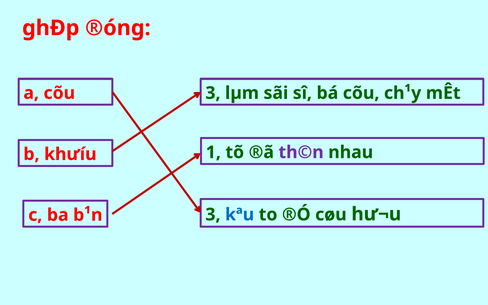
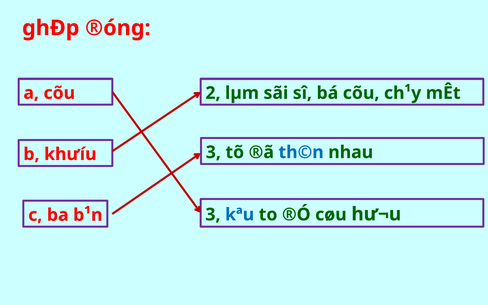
3: 3 -> 2 (213, 93)
1: 1 -> 3 (213, 152)
th©n colour: purple -> blue (301, 152)
